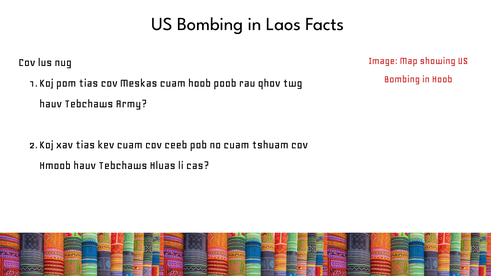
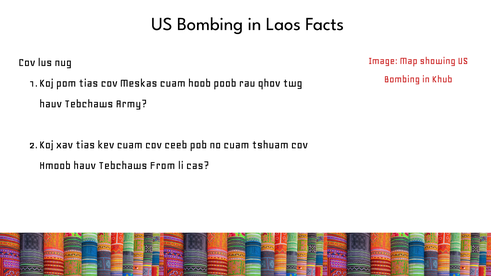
in Hoob: Hoob -> Khub (442, 79)
Hluas: Hluas -> From (163, 165)
